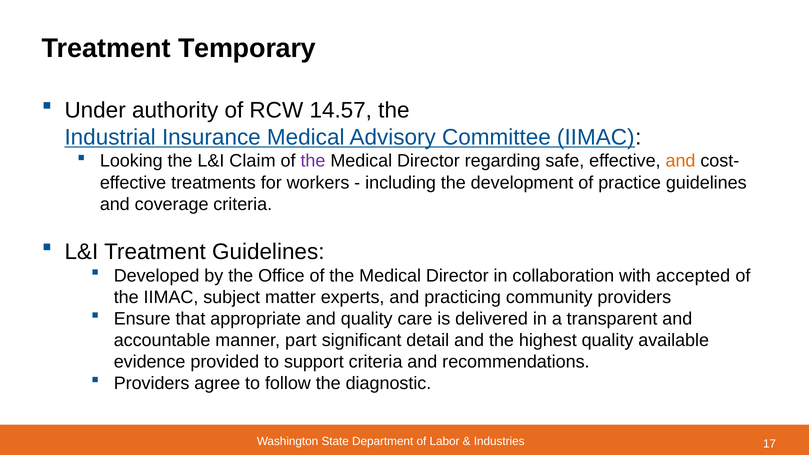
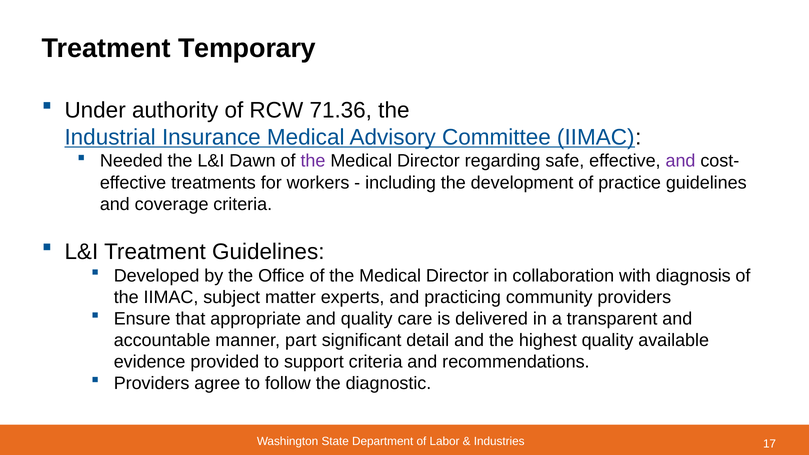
14.57: 14.57 -> 71.36 (341, 110)
Looking: Looking -> Needed (131, 161)
Claim: Claim -> Dawn (252, 161)
and colour: orange -> purple (681, 161)
accepted: accepted -> diagnosis (693, 276)
